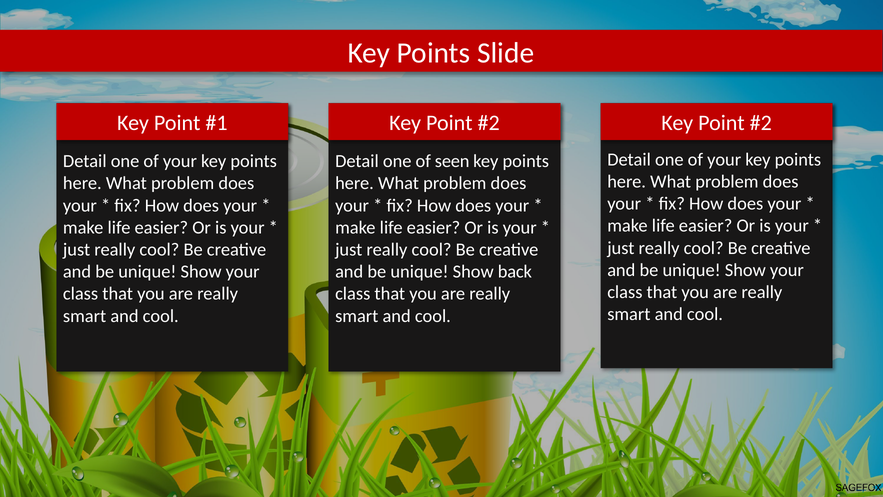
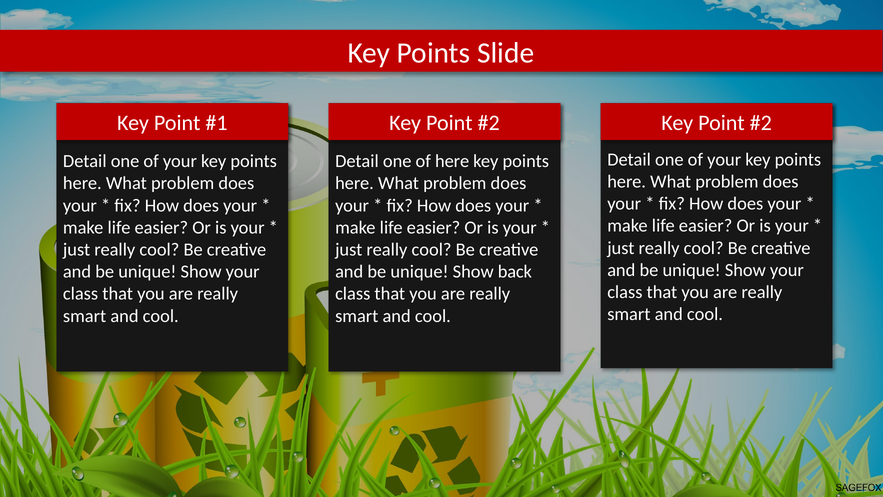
of seen: seen -> here (452, 161)
